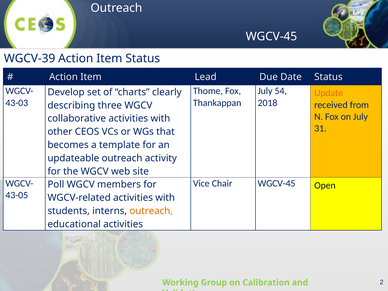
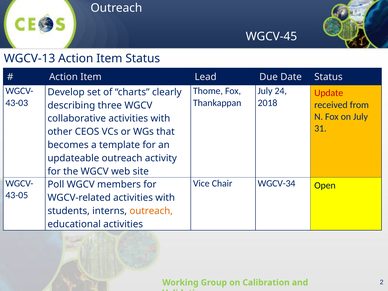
WGCV-39: WGCV-39 -> WGCV-13 (30, 58)
54: 54 -> 24 (281, 91)
Update colour: orange -> red (329, 93)
Chair WGCV-45: WGCV-45 -> WGCV-34 (277, 183)
